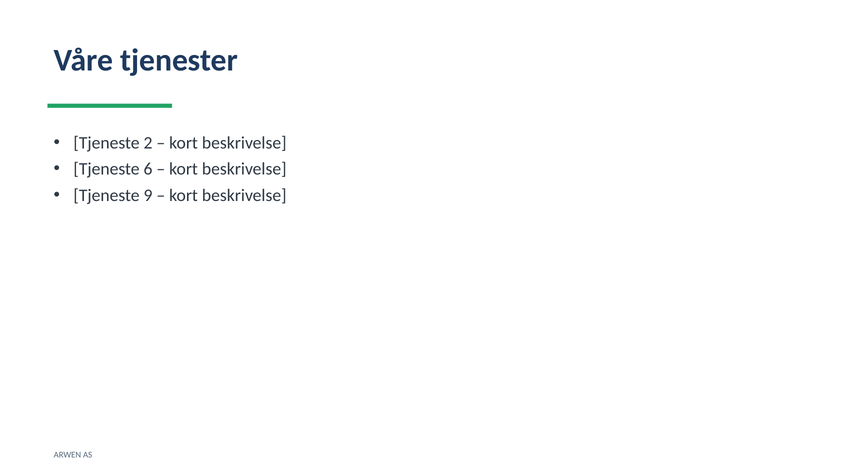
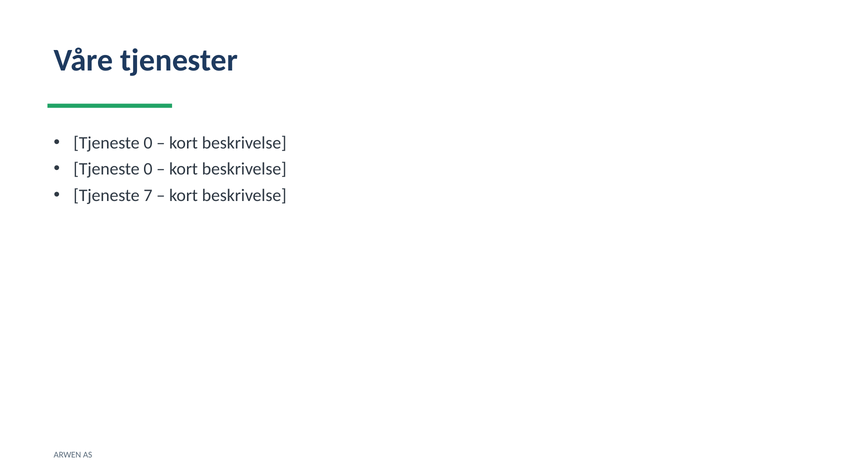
2: 2 -> 0 (148, 143)
6: 6 -> 0 (148, 169)
9: 9 -> 7 (148, 196)
